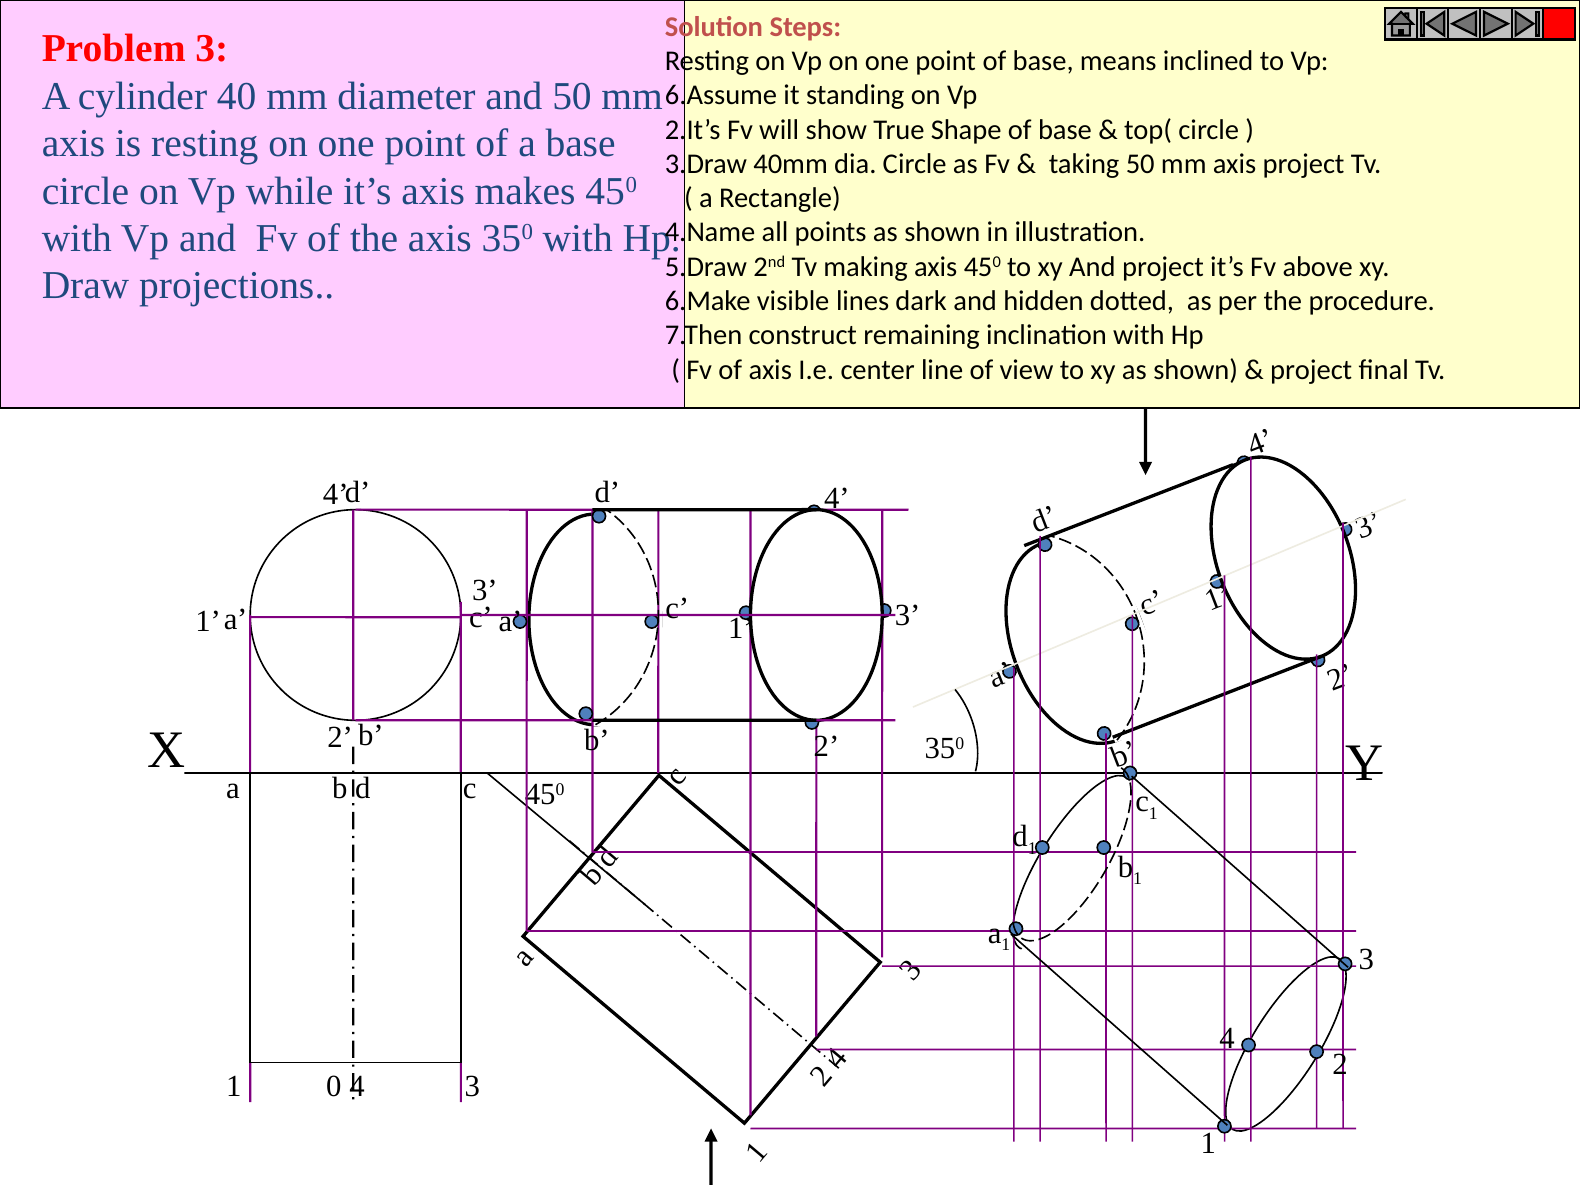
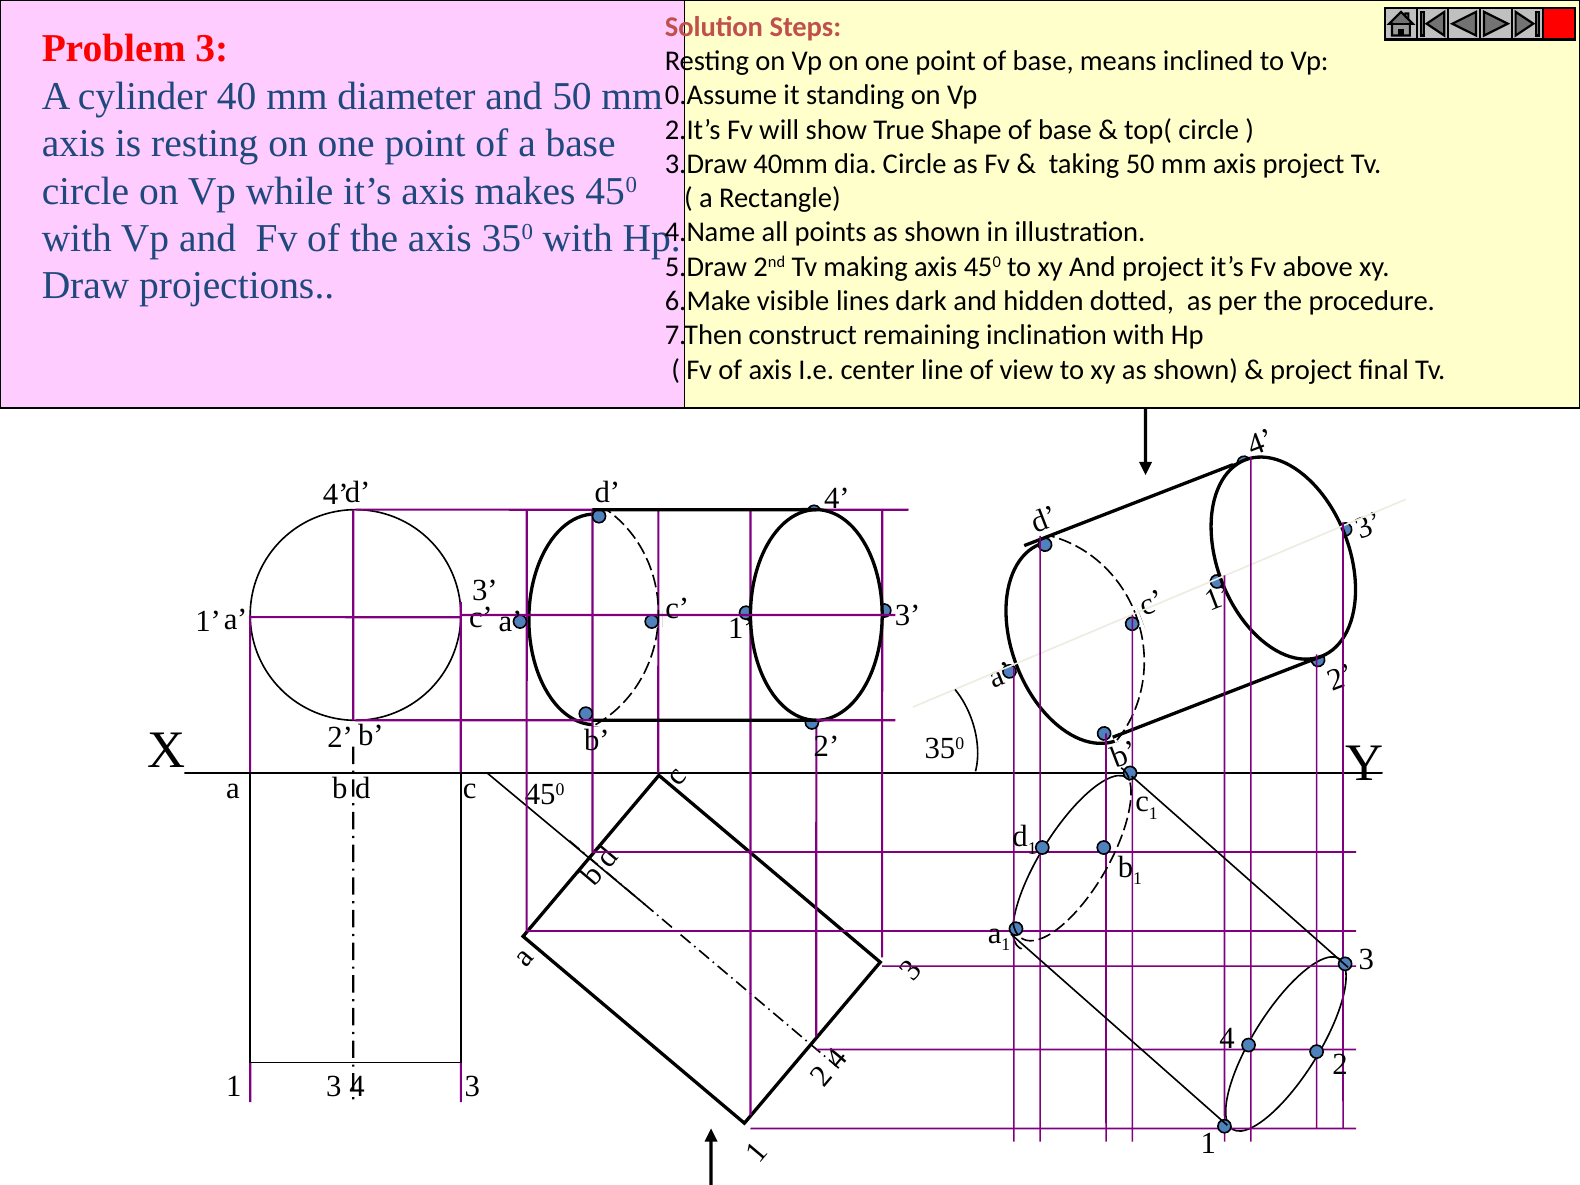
6.Assume: 6.Assume -> 0.Assume (721, 95)
1 0: 0 -> 3 (334, 1087)
